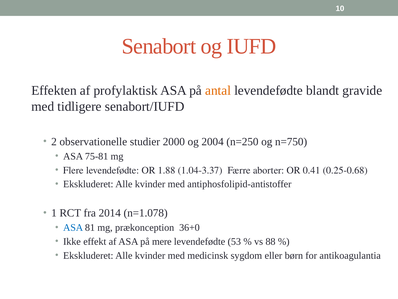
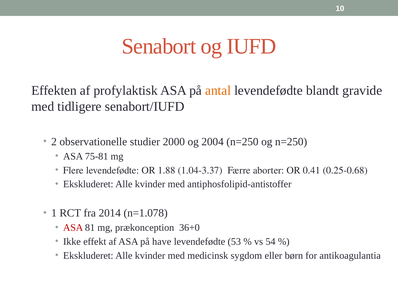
og n=750: n=750 -> n=250 (291, 141)
ASA colour: blue -> red (73, 227)
mere: mere -> have (162, 241)
88: 88 -> 54 (270, 241)
